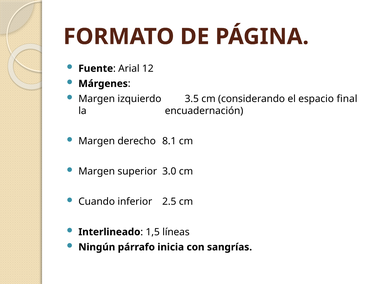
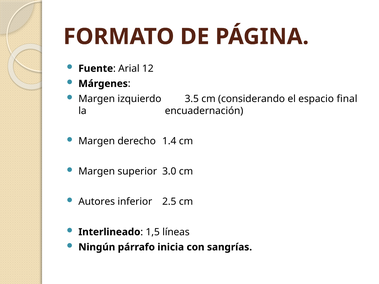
8.1: 8.1 -> 1.4 (169, 141)
Cuando: Cuando -> Autores (97, 202)
